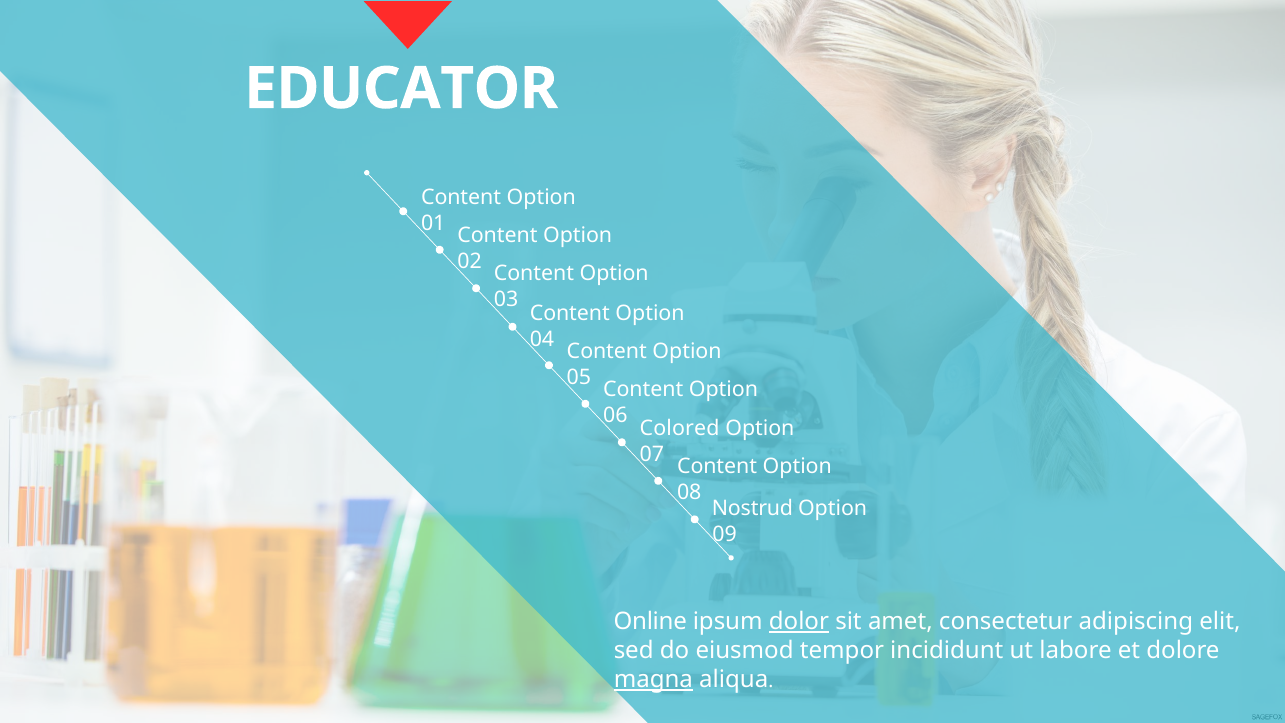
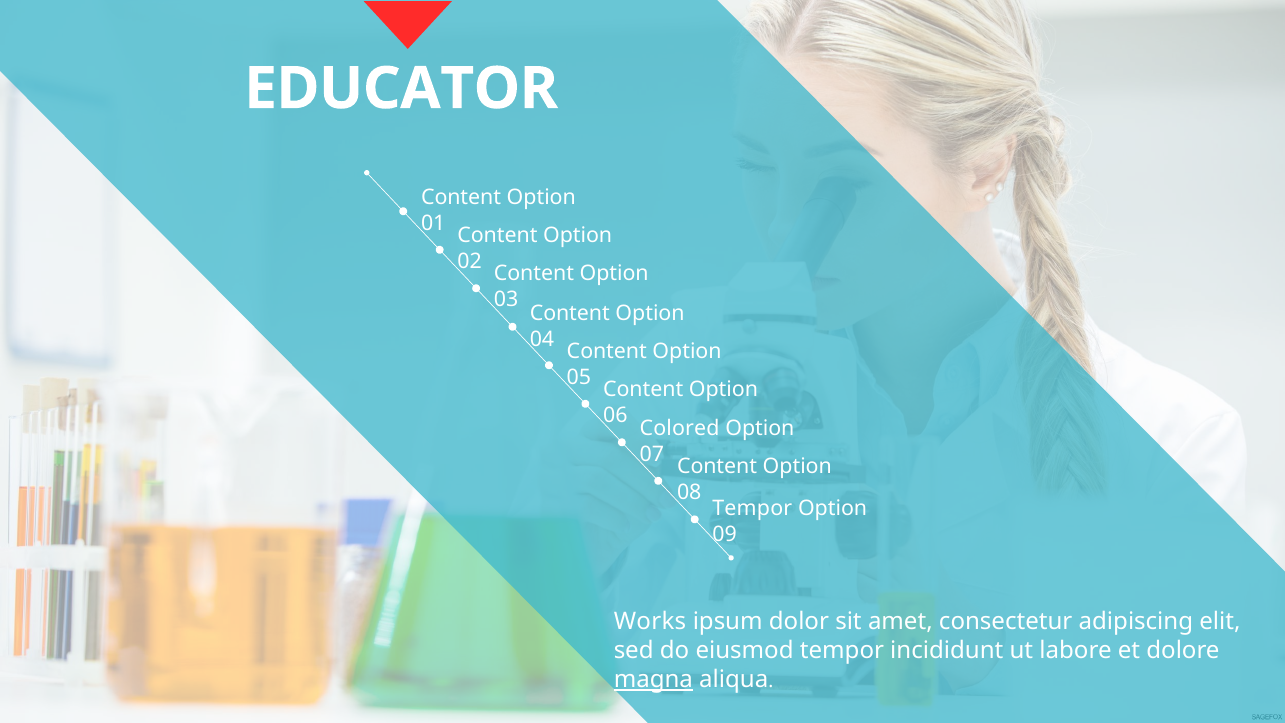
Nostrud: Nostrud -> Tempor (752, 508)
Online: Online -> Works (650, 622)
dolor underline: present -> none (799, 622)
